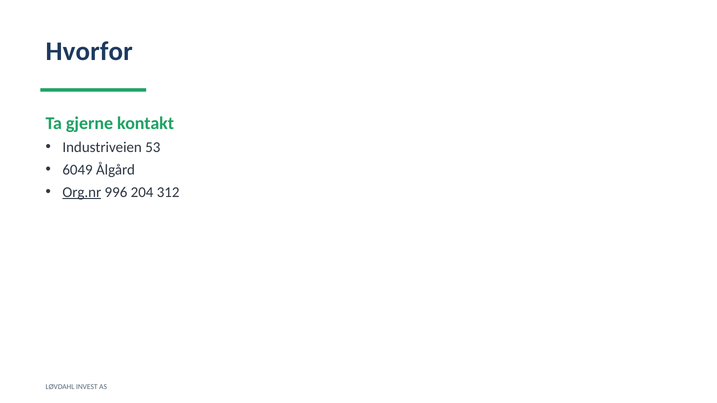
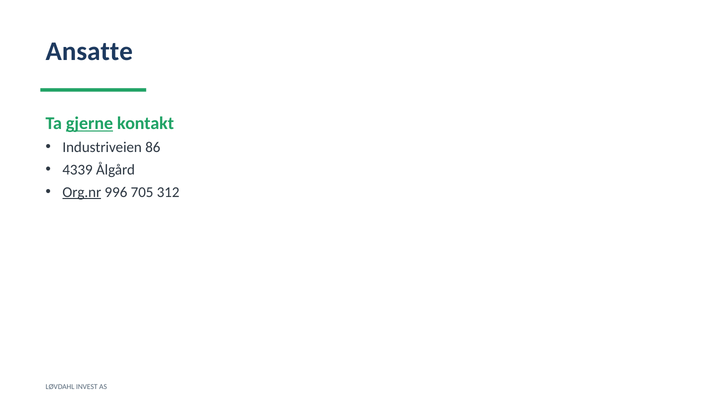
Hvorfor: Hvorfor -> Ansatte (89, 51)
gjerne underline: none -> present (90, 123)
53: 53 -> 86 (153, 147)
6049: 6049 -> 4339 (78, 170)
204: 204 -> 705 (142, 192)
